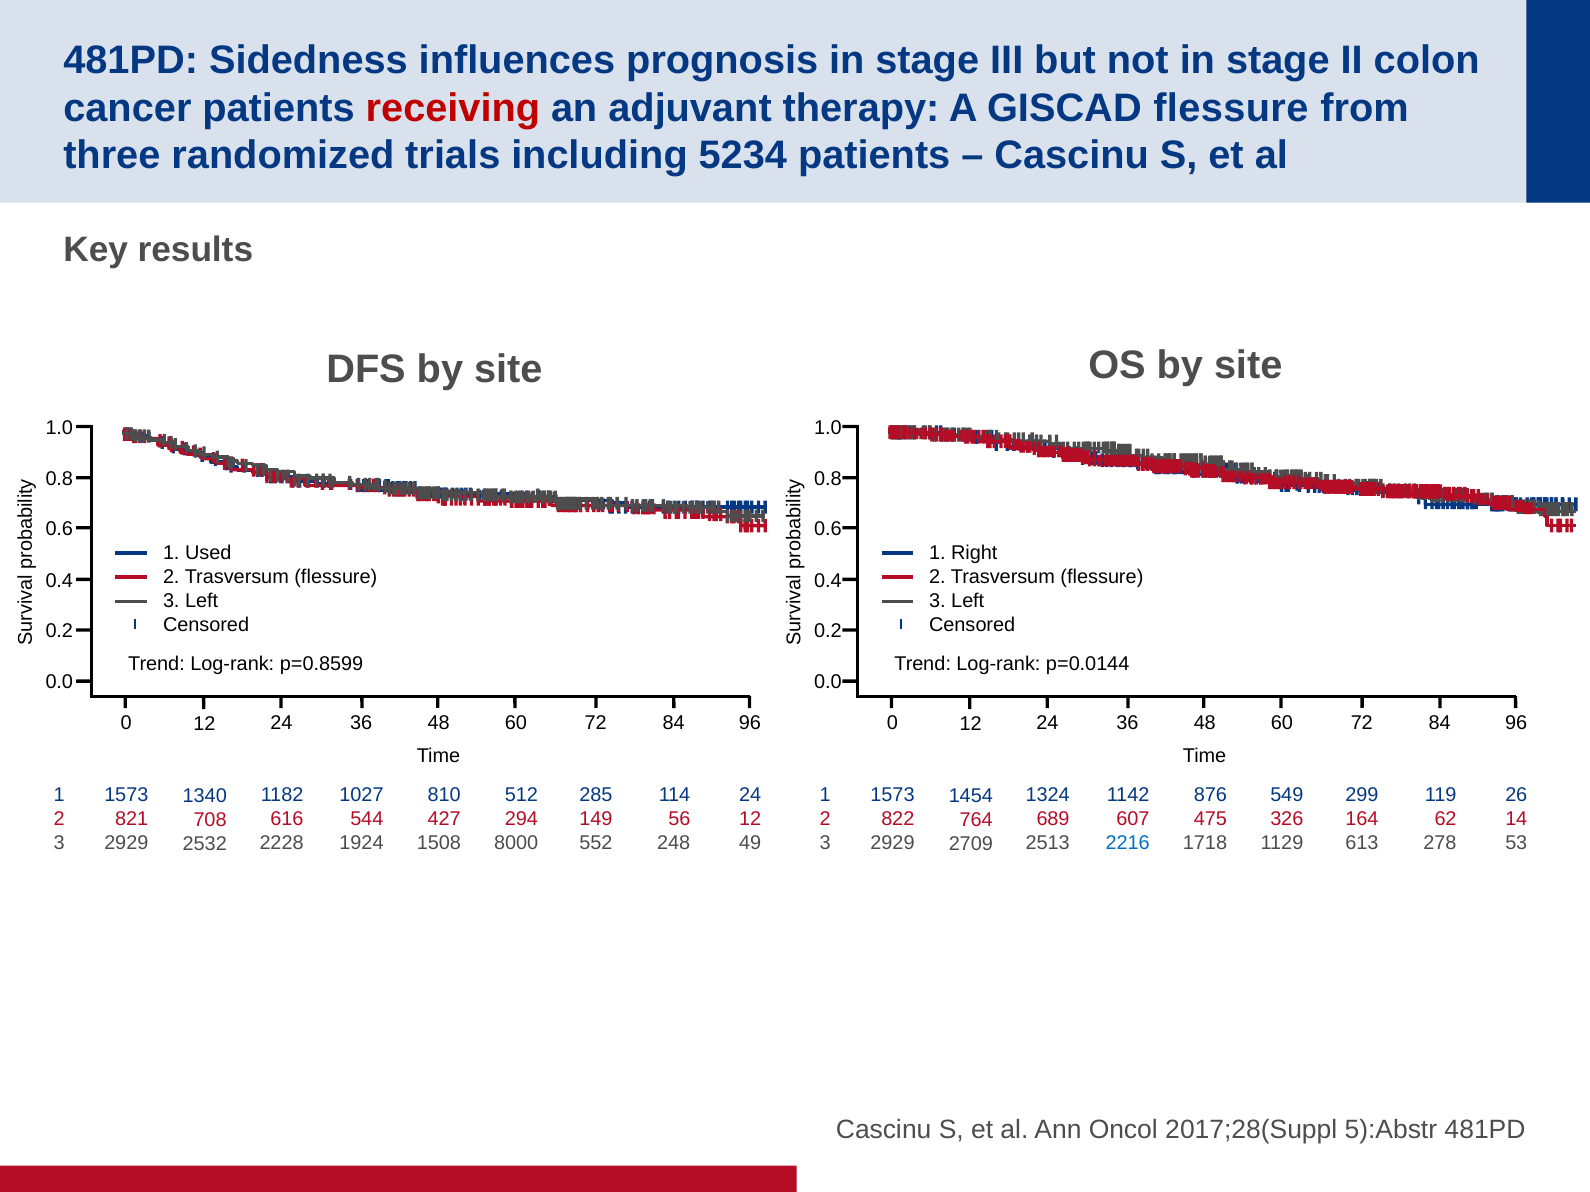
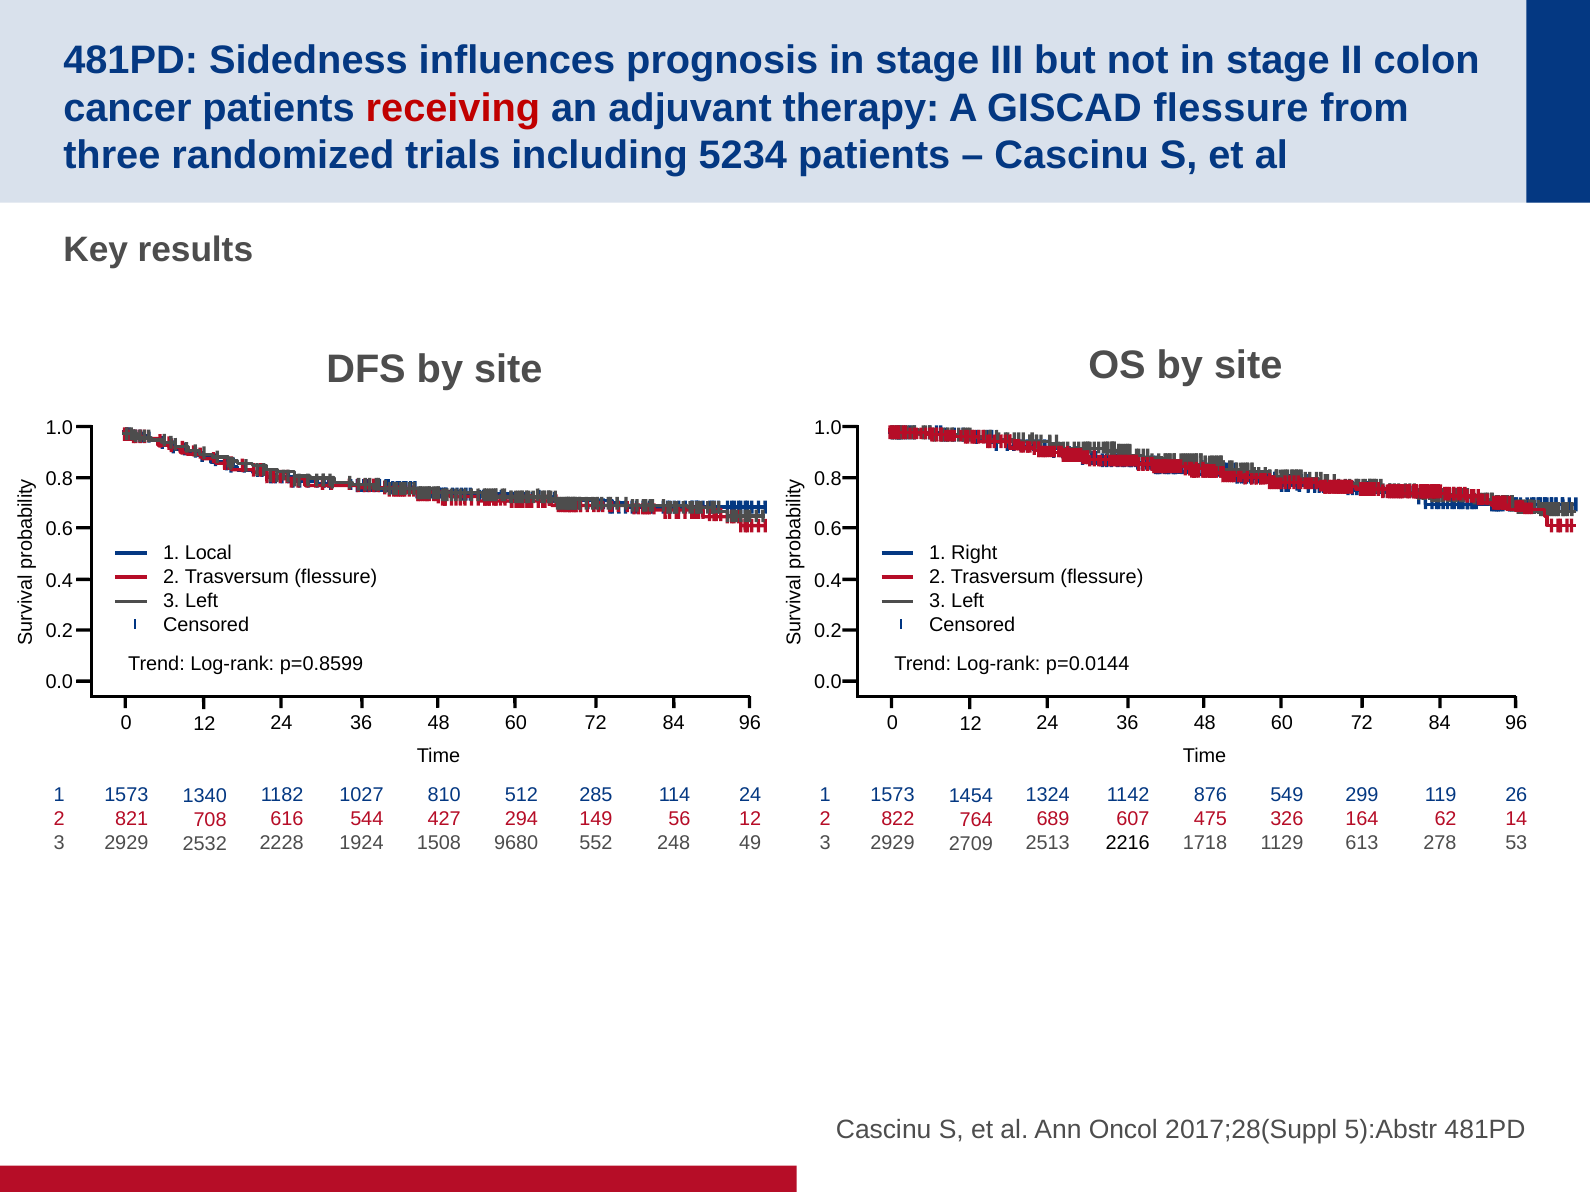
Used: Used -> Local (208, 554)
8000: 8000 -> 9680 (516, 843)
2216 colour: blue -> black (1128, 843)
